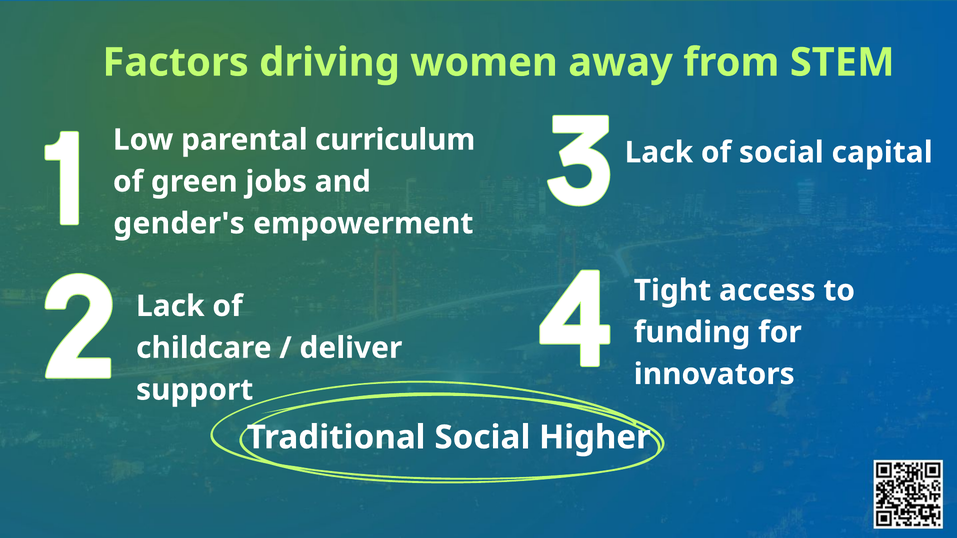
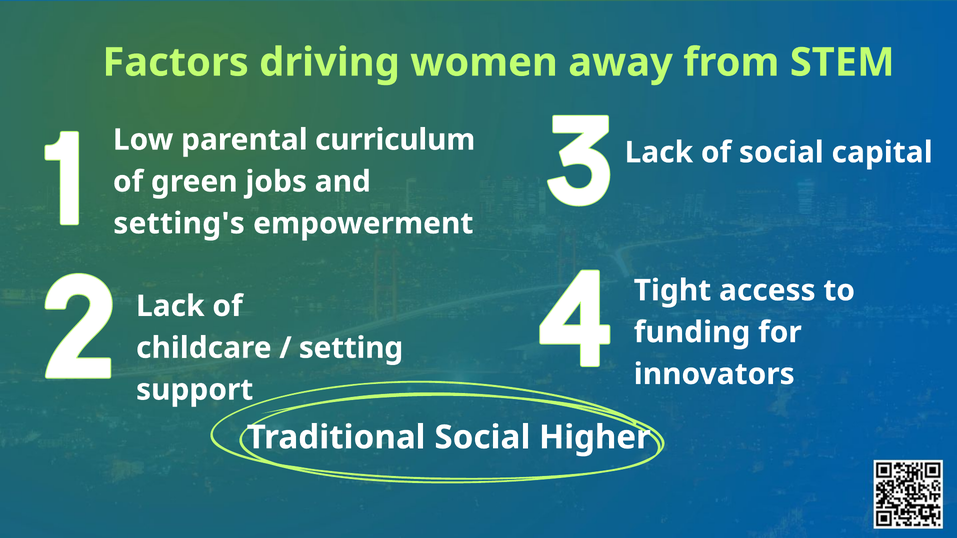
gender's: gender's -> setting's (179, 224)
deliver: deliver -> setting (351, 348)
